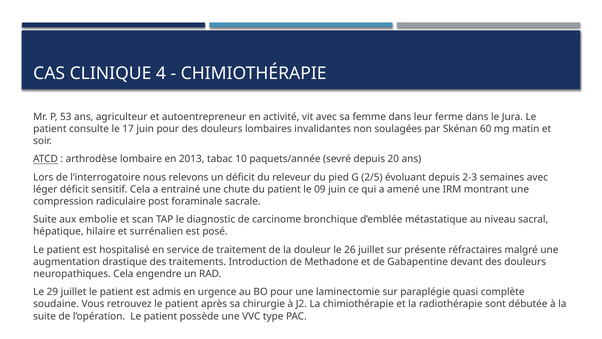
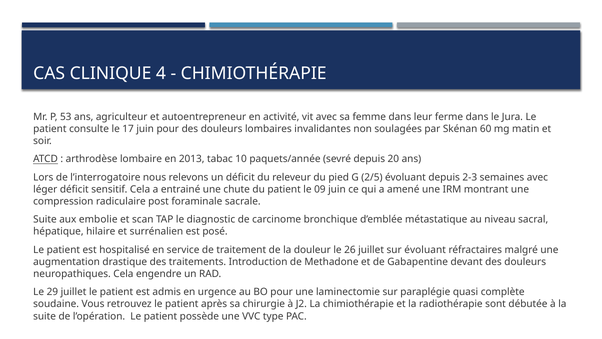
sur présente: présente -> évoluant (425, 250)
